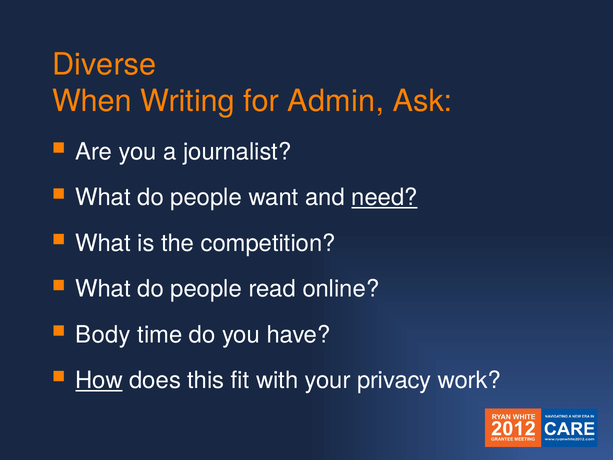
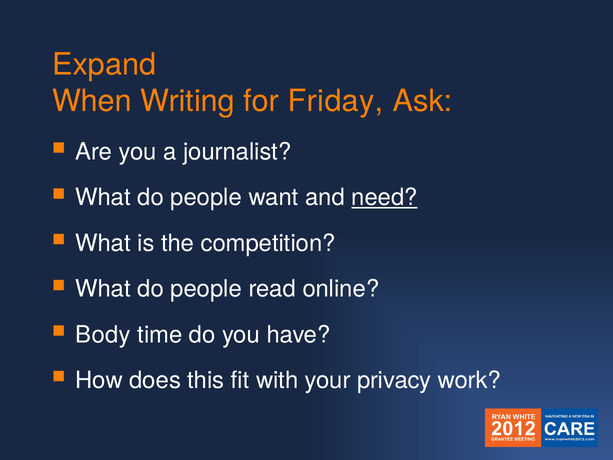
Diverse: Diverse -> Expand (104, 64)
Admin: Admin -> Friday (336, 101)
How underline: present -> none (99, 380)
